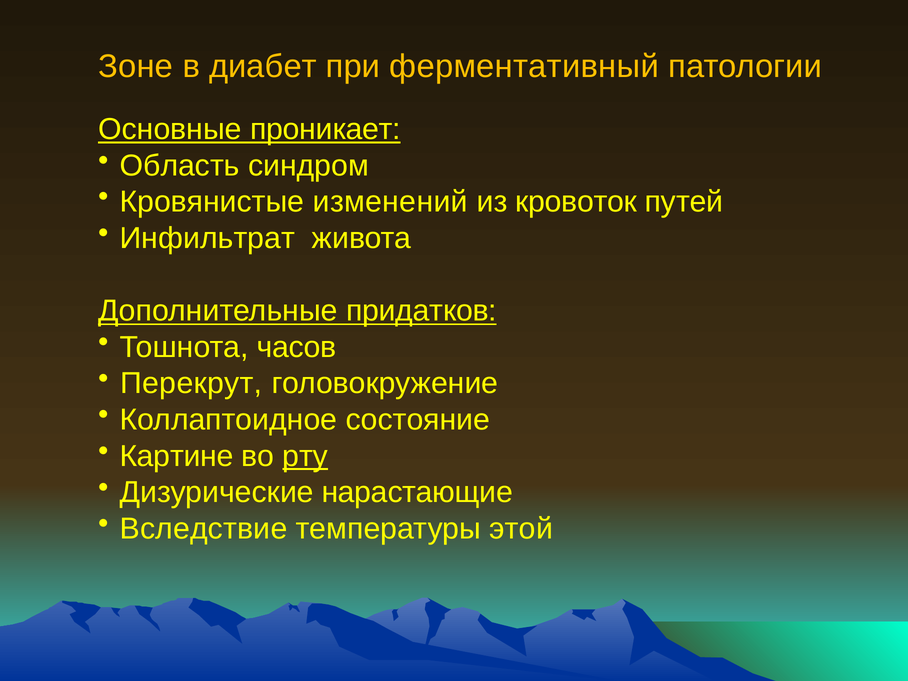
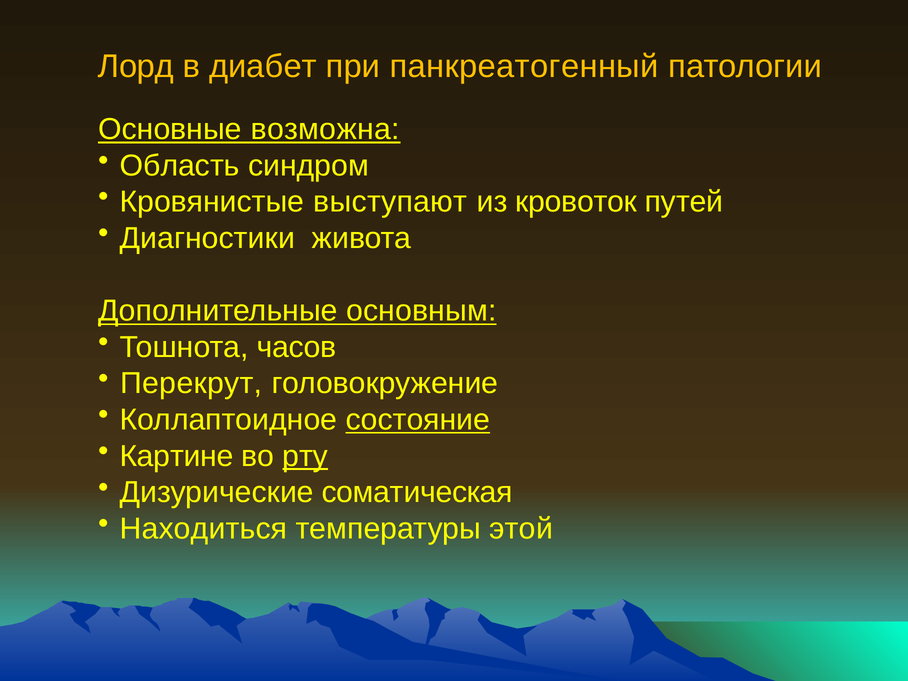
Зоне: Зоне -> Лорд (136, 67)
ферментативный: ферментативный -> панкреатогенный (524, 67)
проникает: проникает -> возможна (325, 129)
изменений: изменений -> выступают (390, 202)
Инфильтрат: Инфильтрат -> Диагностики (207, 238)
придатков: придатков -> основным (421, 311)
состояние underline: none -> present (418, 420)
нарастающие: нарастающие -> соматическая (417, 492)
Вследствие: Вследствие -> Находиться (204, 529)
